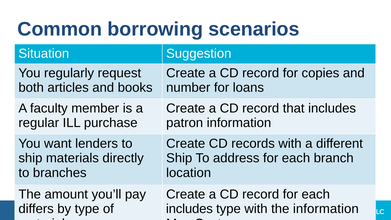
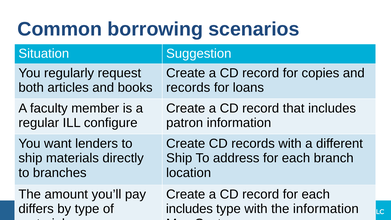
number: number -> records (188, 88)
purchase: purchase -> configure (111, 123)
